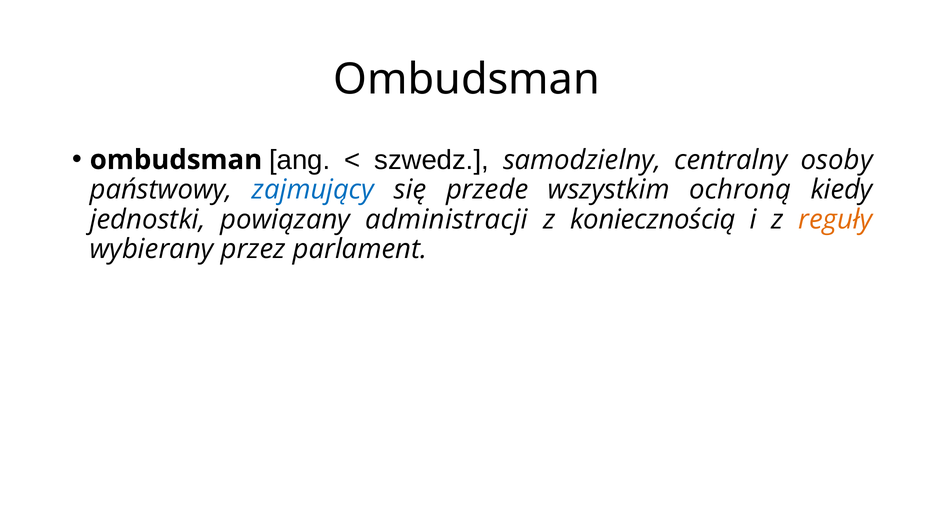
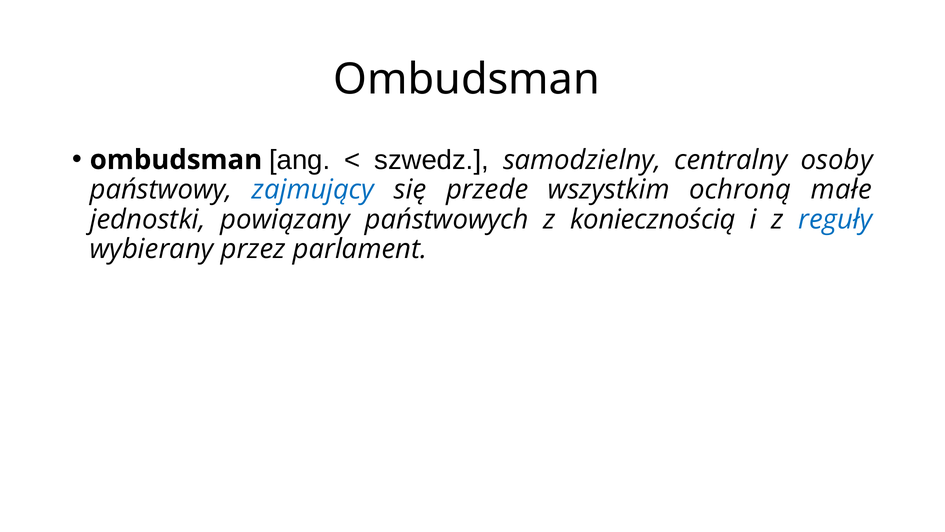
kiedy: kiedy -> małe (841, 190)
administracji: administracji -> państwowych (447, 219)
reguły colour: orange -> blue (835, 219)
